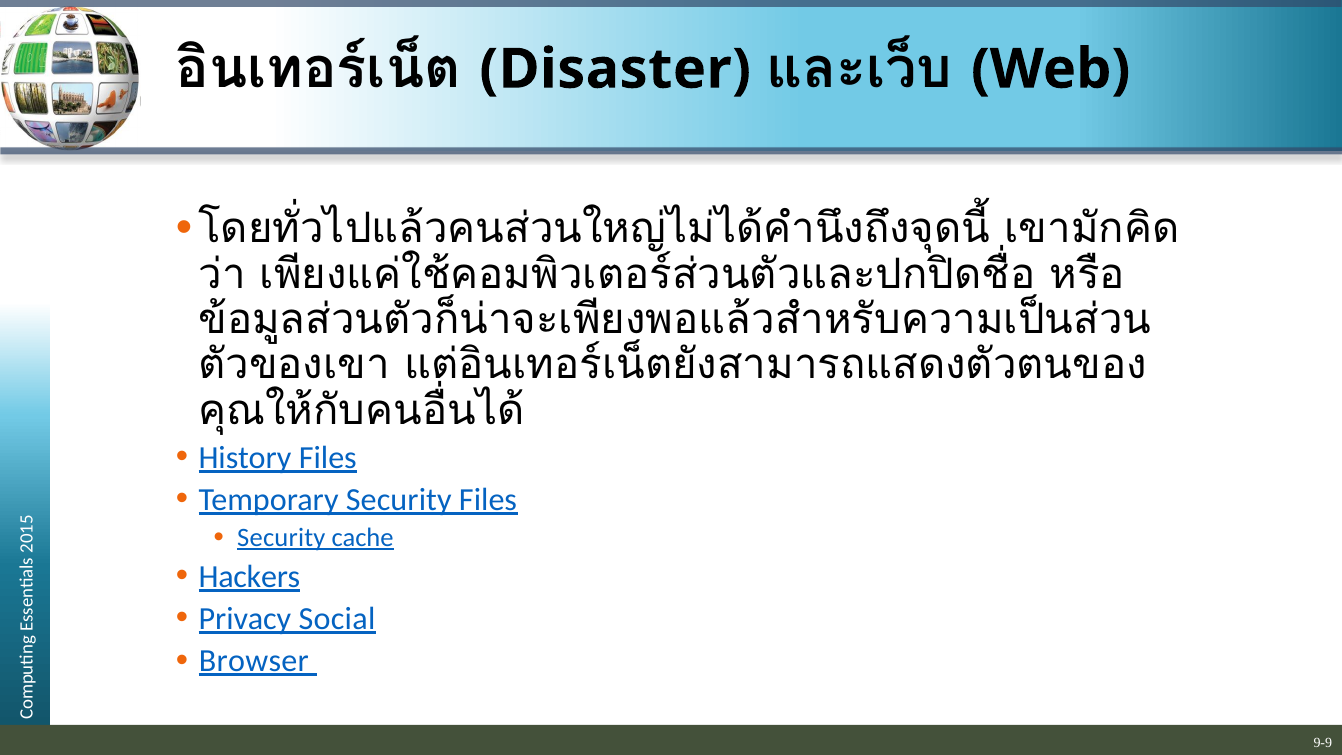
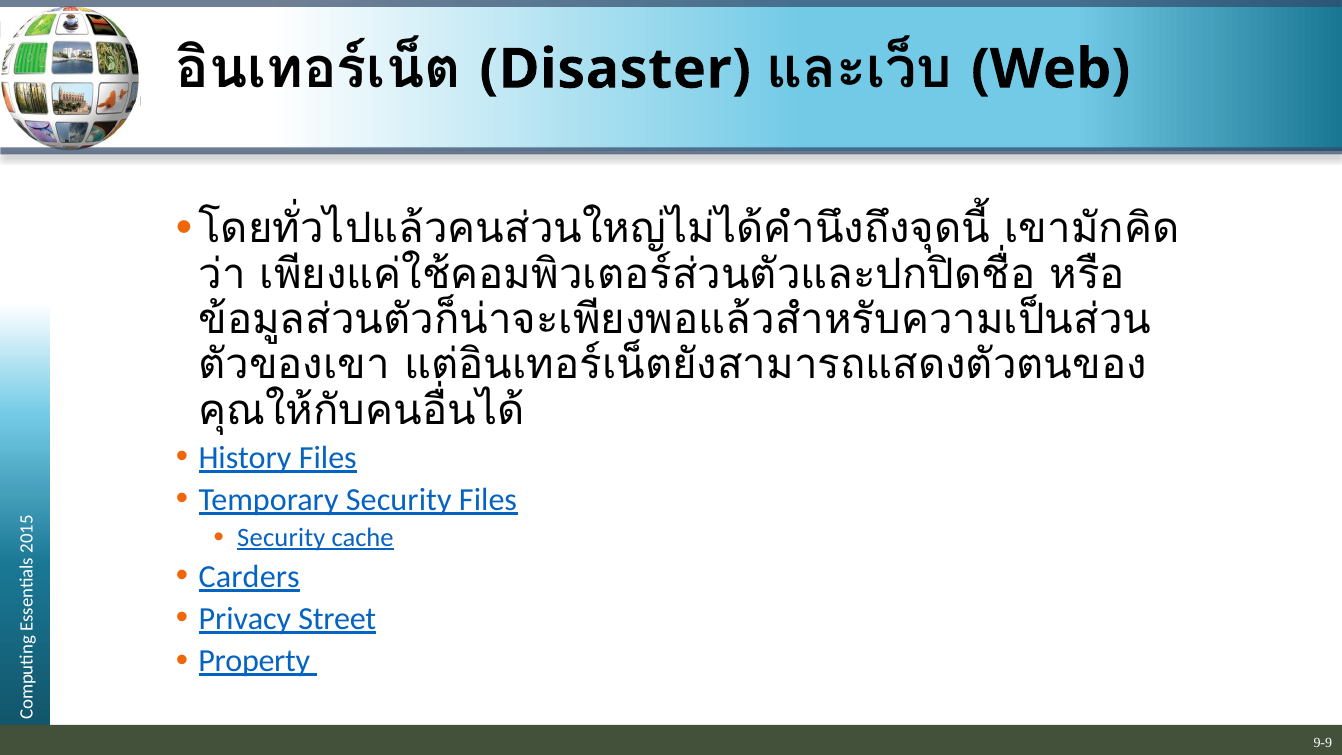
Hackers: Hackers -> Carders (249, 577)
Social: Social -> Street (337, 619)
Browser: Browser -> Property (254, 661)
